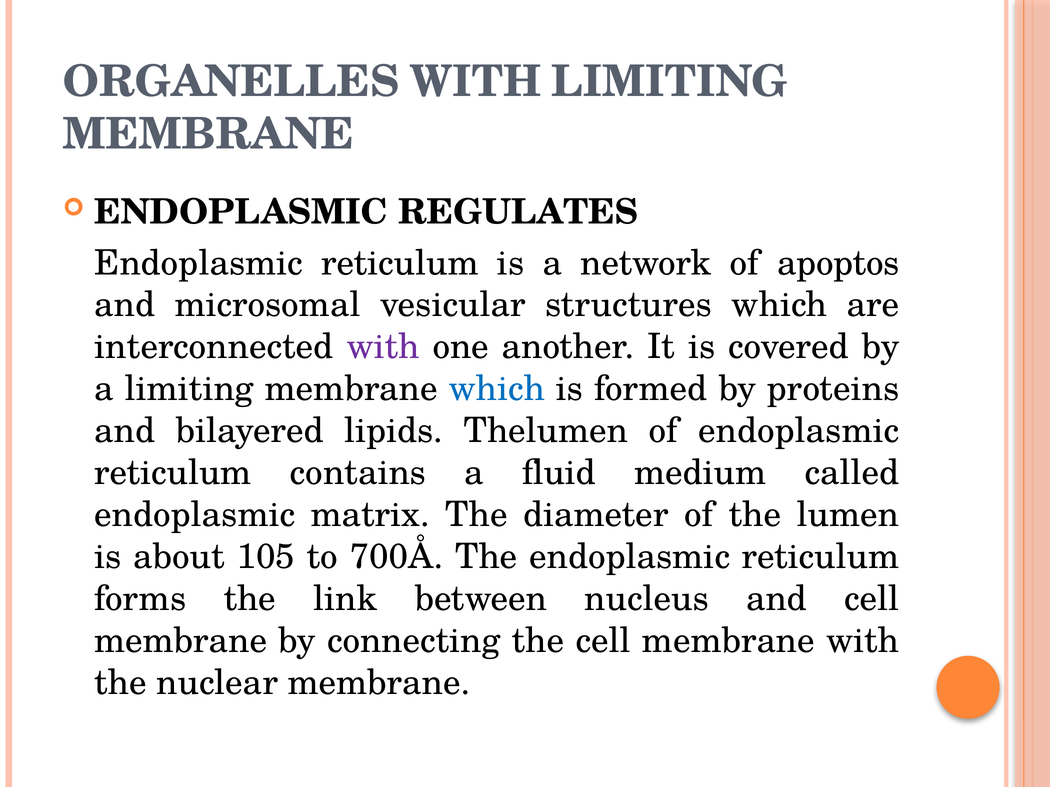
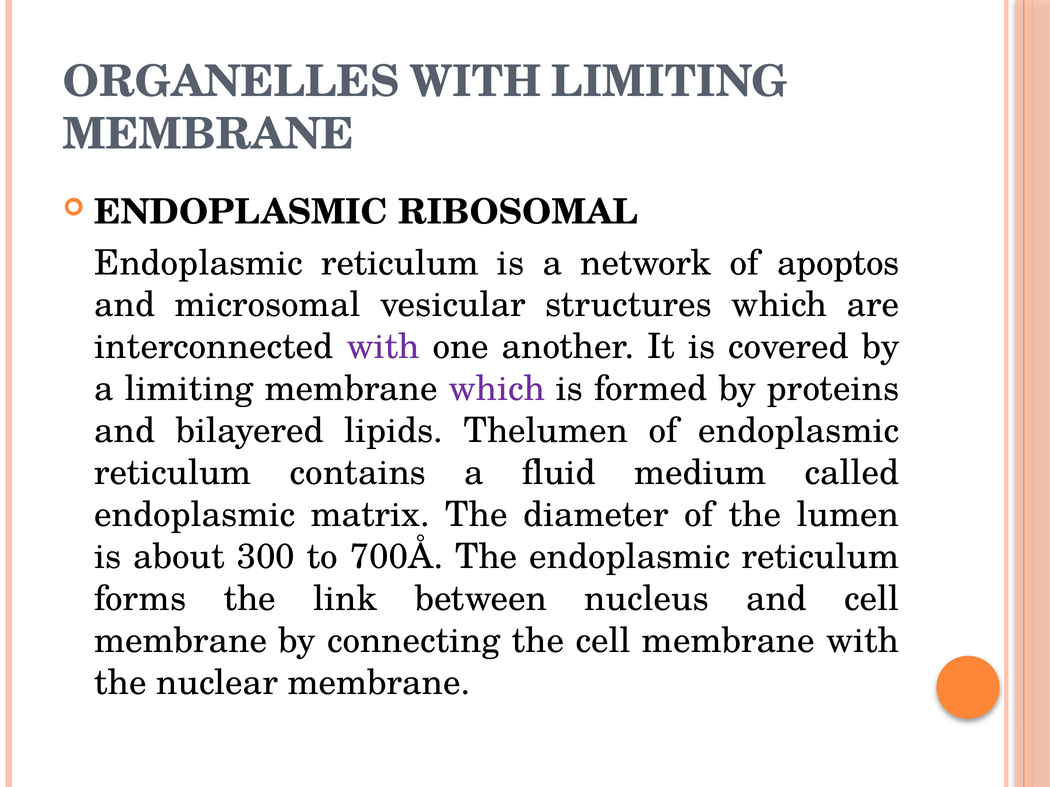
REGULATES: REGULATES -> RIBOSOMAL (518, 212)
which colour: blue -> purple (497, 389)
105: 105 -> 300 (266, 557)
